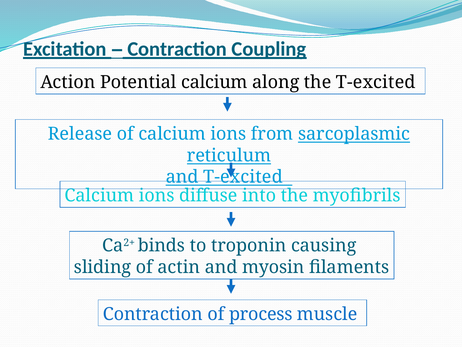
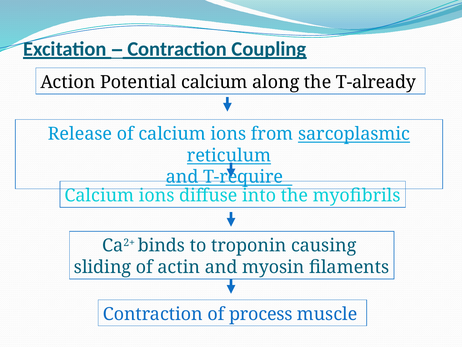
the T-excited: T-excited -> T-already (376, 82)
and T-excited: T-excited -> T-require (243, 177)
